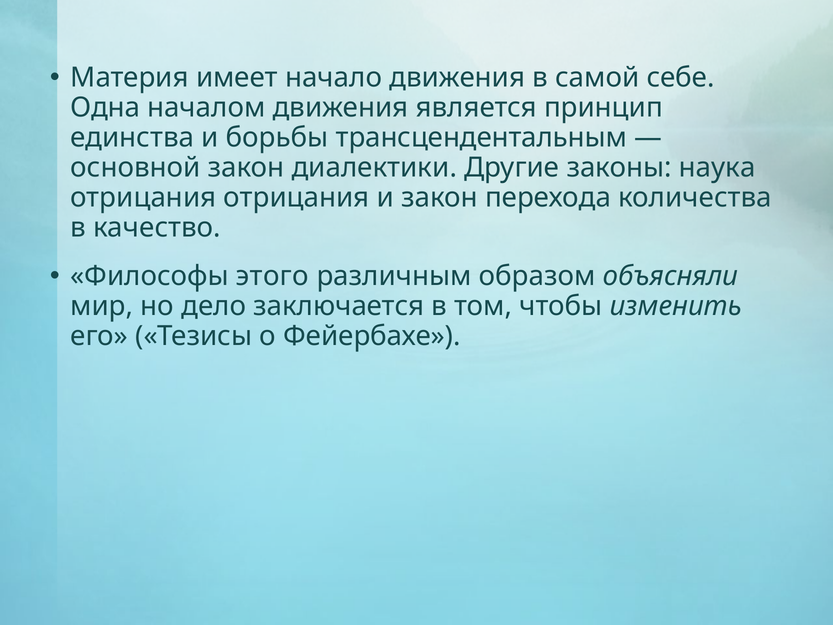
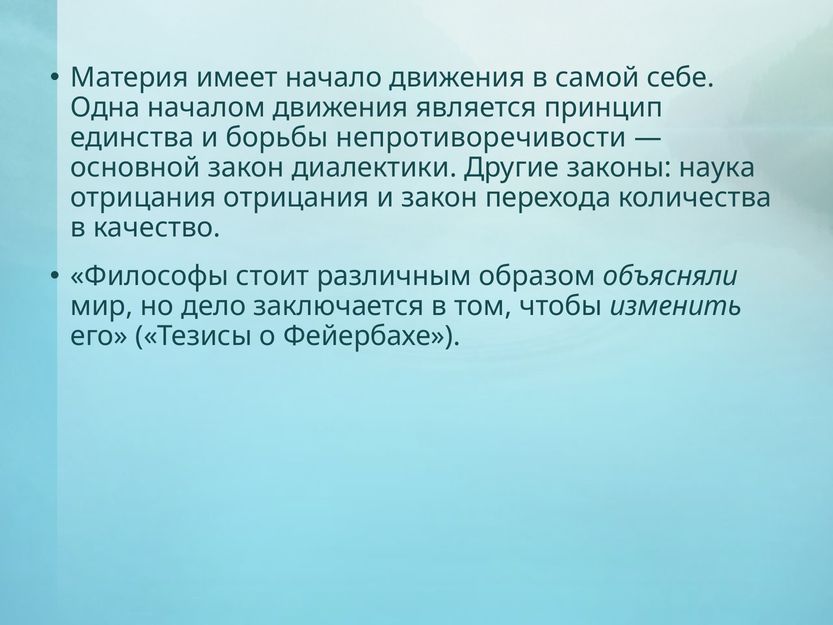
трансцендентальным: трансцендентальным -> непротиворечивости (481, 138)
этого: этого -> стоит (273, 276)
